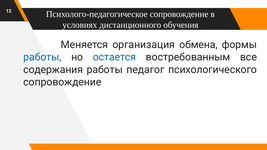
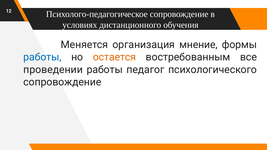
обмена: обмена -> мнение (198, 45)
остается colour: blue -> orange (114, 57)
содержания: содержания -> проведении (53, 70)
